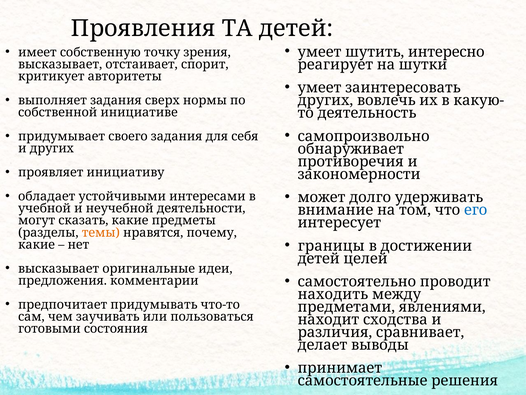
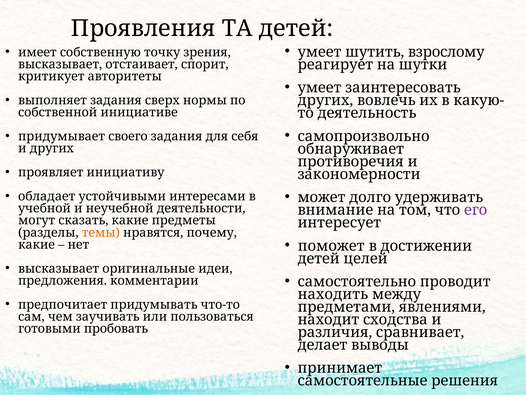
интересно: интересно -> взрослому (446, 52)
его colour: blue -> purple (476, 210)
границы: границы -> поможет (331, 246)
состояния: состояния -> пробовать (116, 328)
